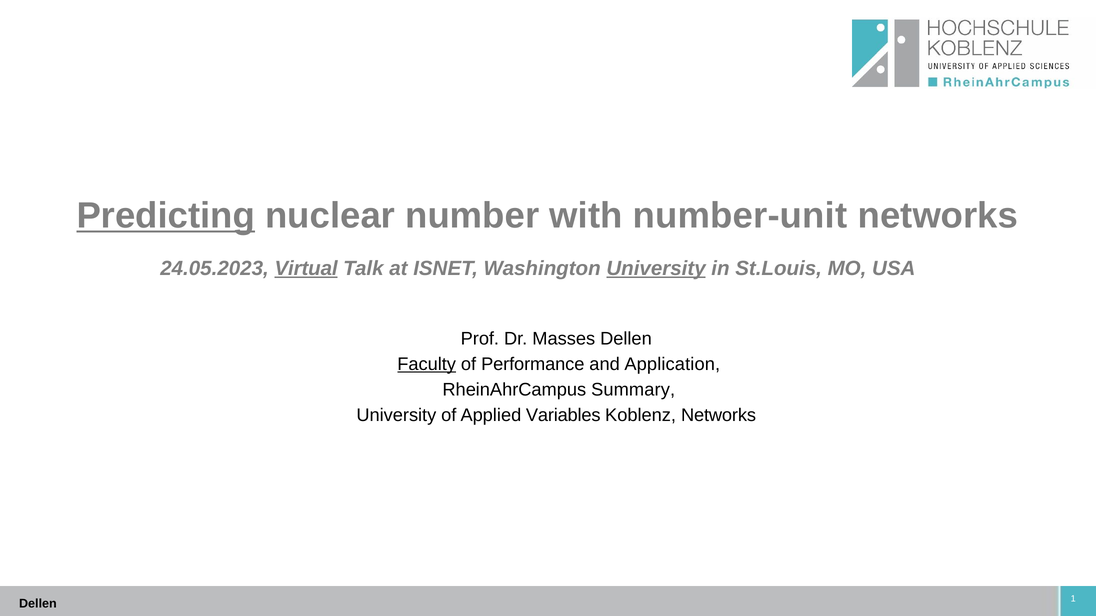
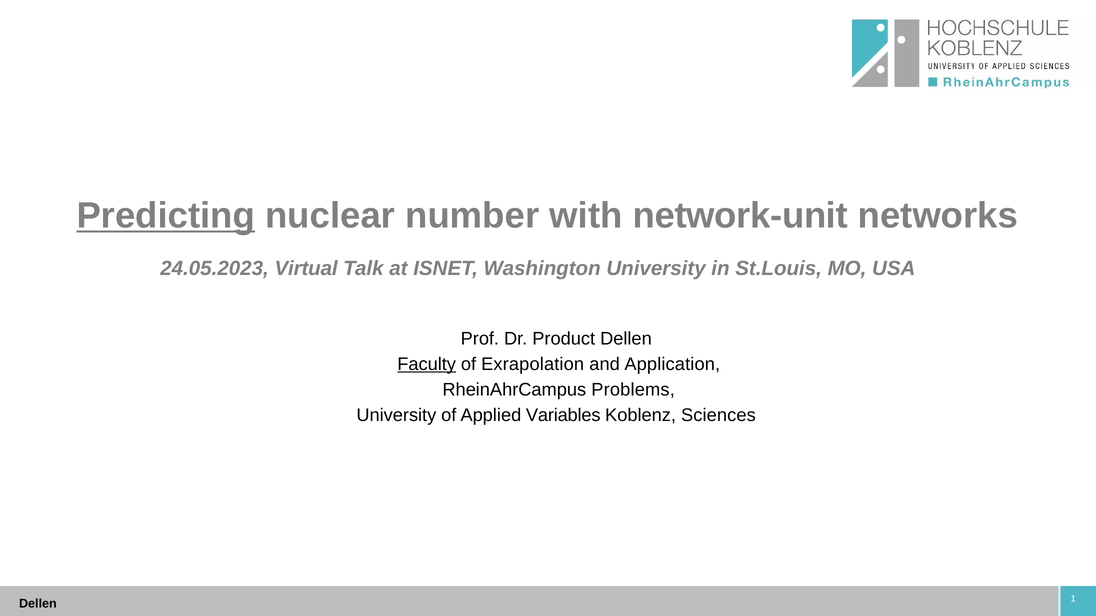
number-unit: number-unit -> network-unit (740, 216)
Virtual underline: present -> none (306, 269)
University underline: present -> none (656, 269)
Masses: Masses -> Product (564, 339)
Performance: Performance -> Exrapolation (533, 364)
Summary: Summary -> Problems (633, 390)
Koblenz Networks: Networks -> Sciences (718, 416)
